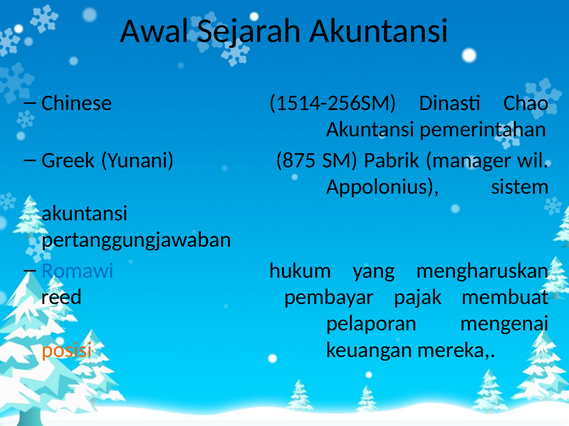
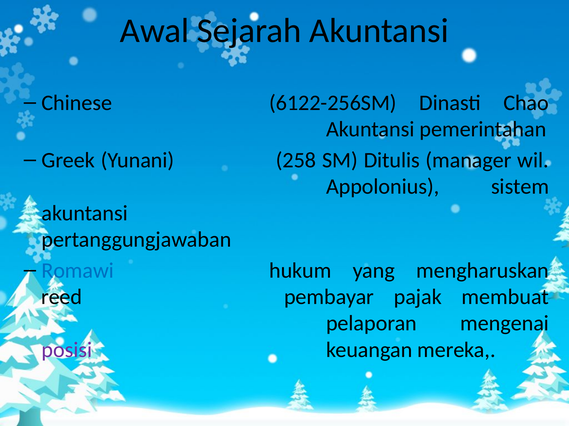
1514-256SM: 1514-256SM -> 6122-256SM (333, 103)
875: 875 -> 258 (296, 160)
Pabrik: Pabrik -> Ditulis (392, 160)
posisi colour: orange -> purple (67, 350)
